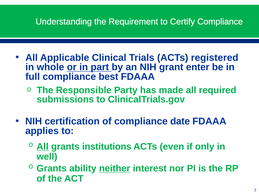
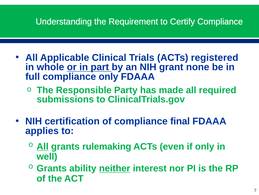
enter: enter -> none (198, 67)
compliance best: best -> only (108, 76)
date: date -> final (180, 121)
institutions: institutions -> rulemaking (107, 146)
